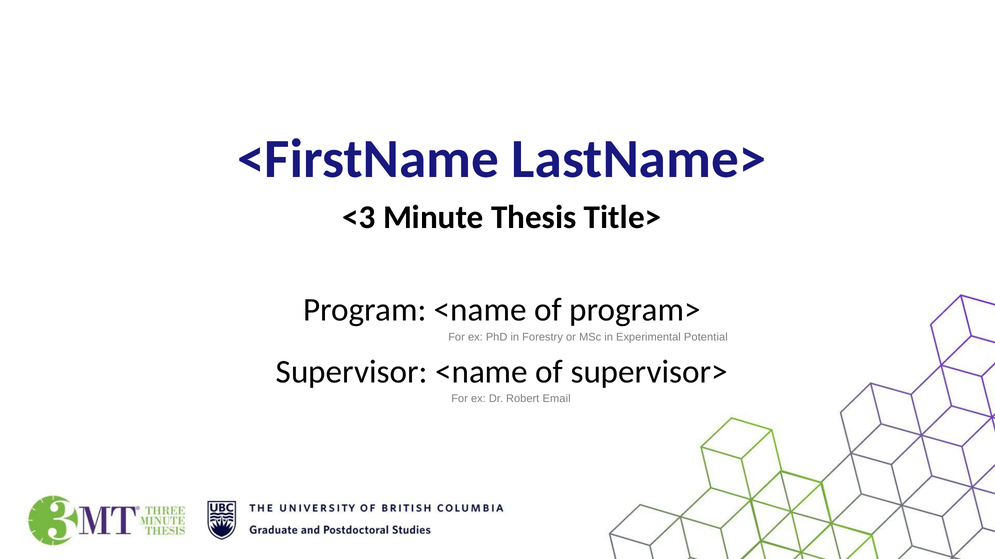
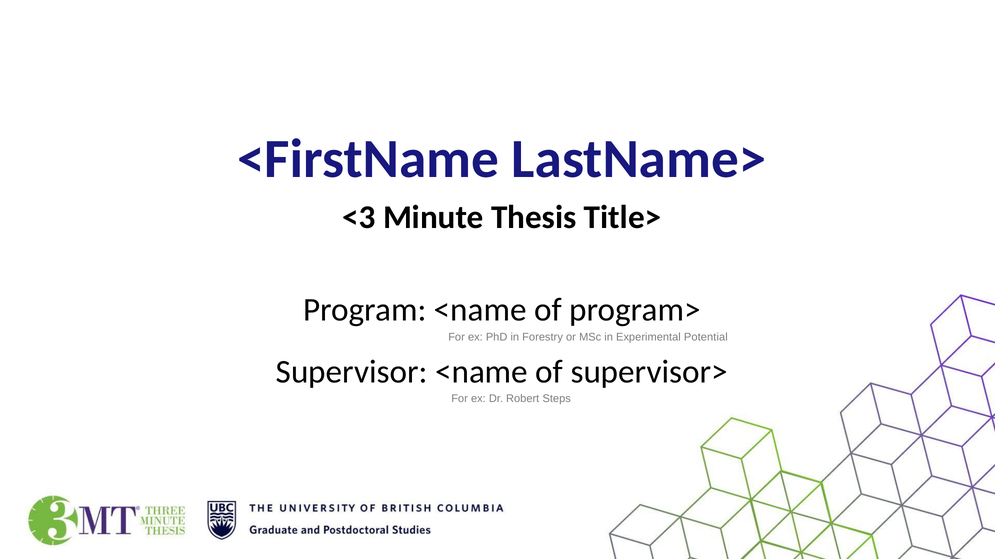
Email: Email -> Steps (557, 399)
